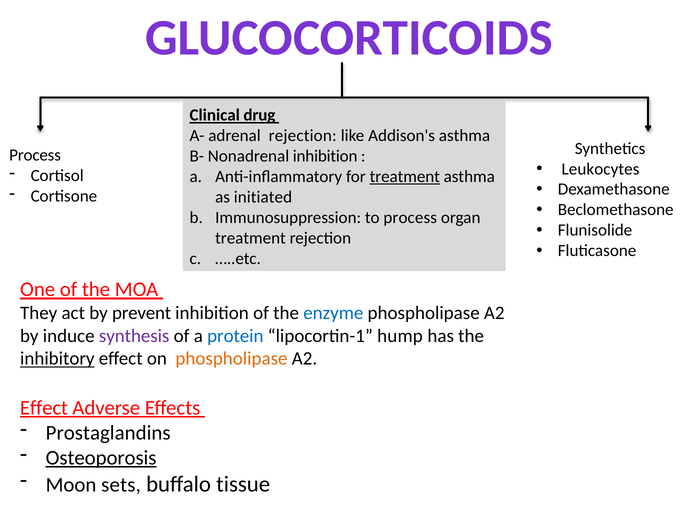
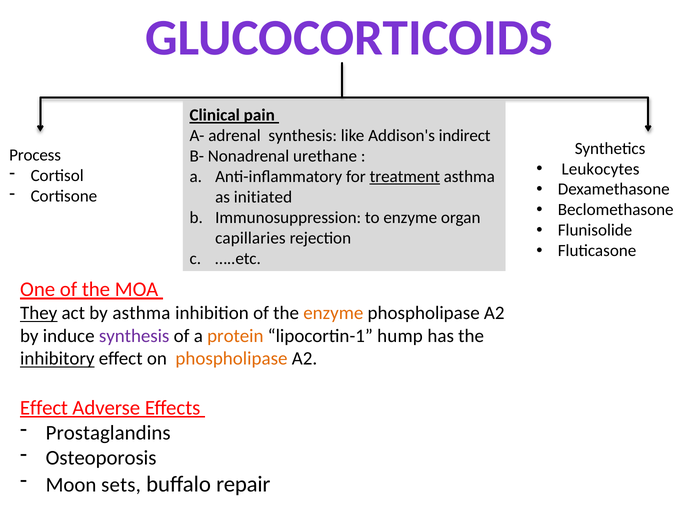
drug: drug -> pain (259, 115)
adrenal rejection: rejection -> synthesis (303, 136)
Addison's asthma: asthma -> indirect (465, 136)
Nonadrenal inhibition: inhibition -> urethane (325, 156)
to process: process -> enzyme (410, 218)
treatment: treatment -> capillaries (250, 238)
They underline: none -> present (39, 313)
by prevent: prevent -> asthma (141, 313)
enzyme colour: blue -> orange (333, 313)
protein colour: blue -> orange (235, 336)
Osteoporosis underline: present -> none (101, 458)
tissue: tissue -> repair (243, 484)
